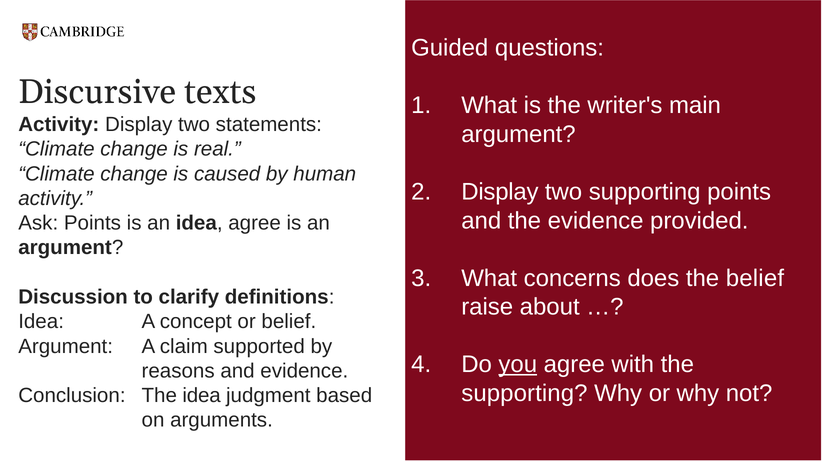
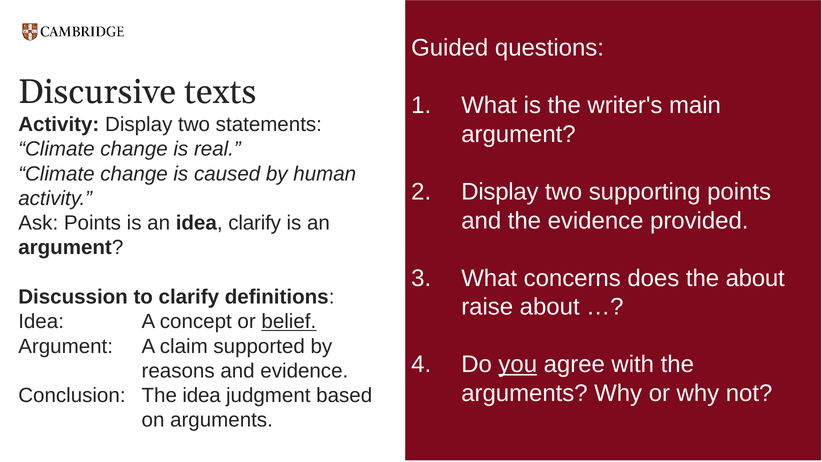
idea agree: agree -> clarify (255, 223)
the belief: belief -> about (755, 278)
belief underline: none -> present (289, 322)
supporting: supporting -> arguments (524, 394)
